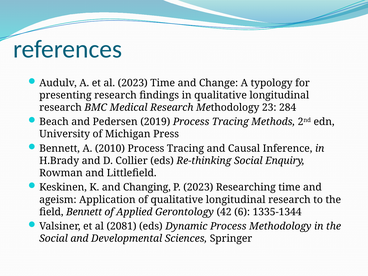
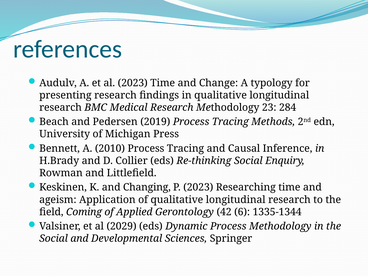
field Bennett: Bennett -> Coming (84, 212)
2081: 2081 -> 2029 (121, 226)
